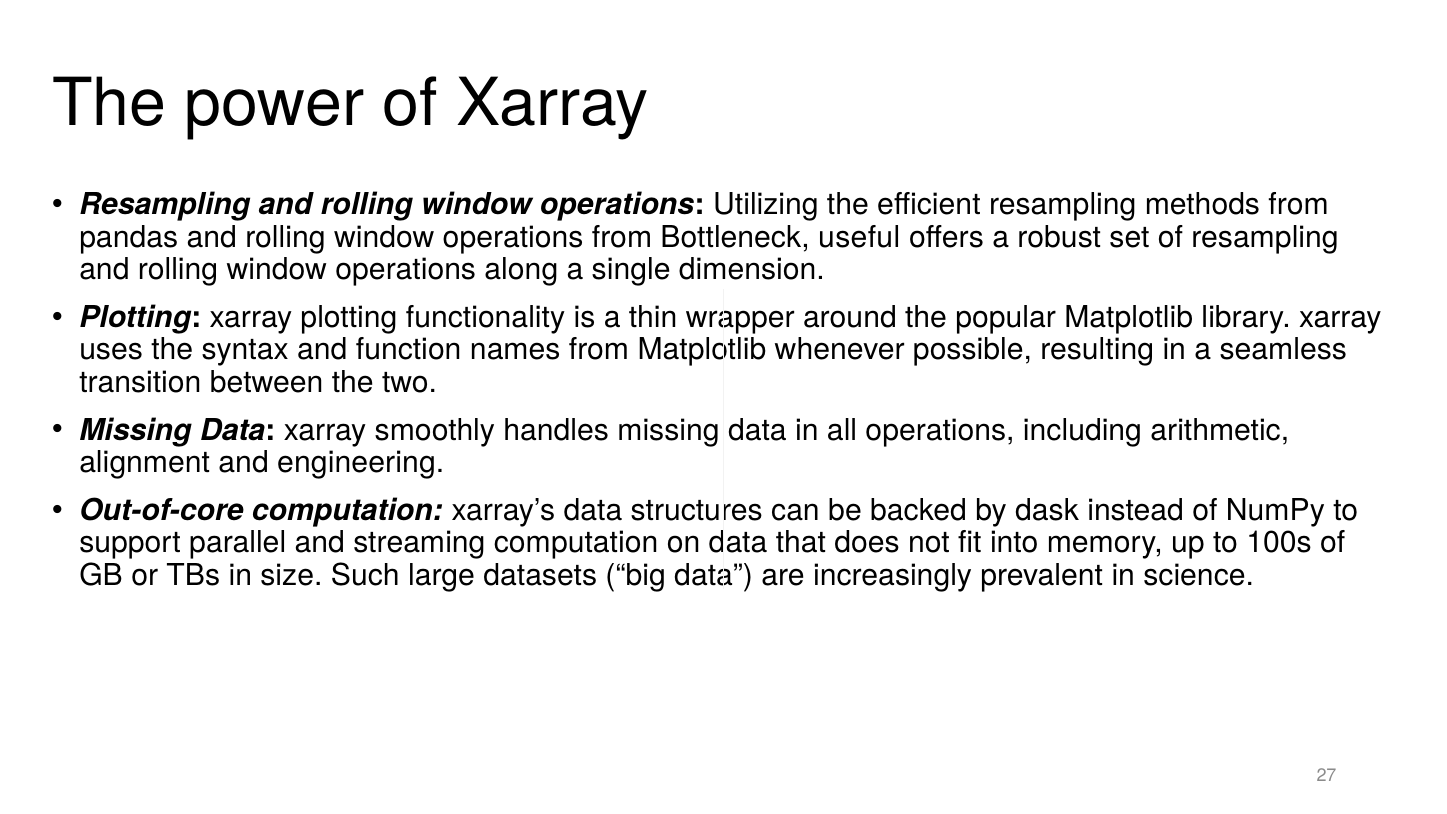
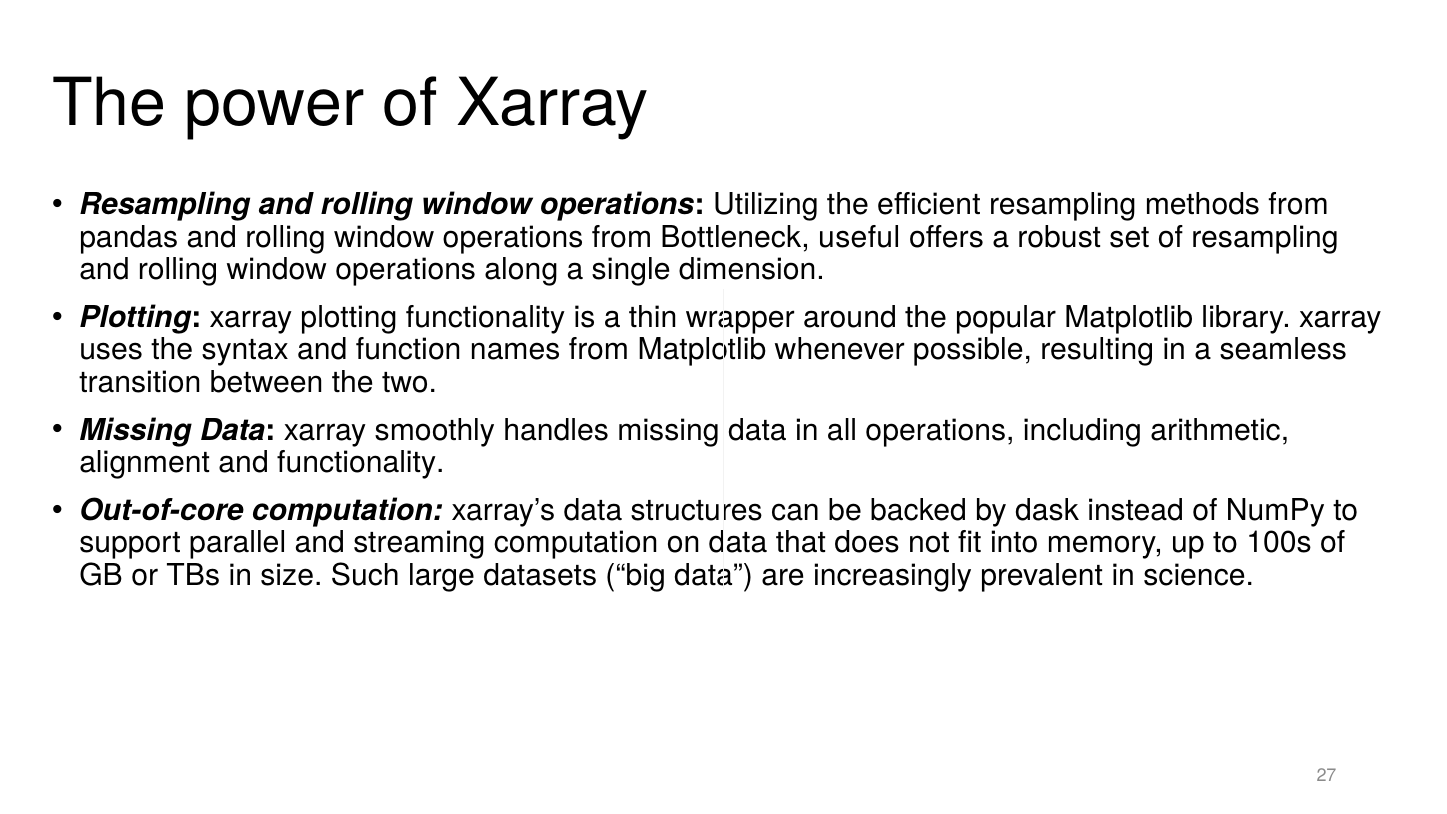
and engineering: engineering -> functionality (361, 463)
